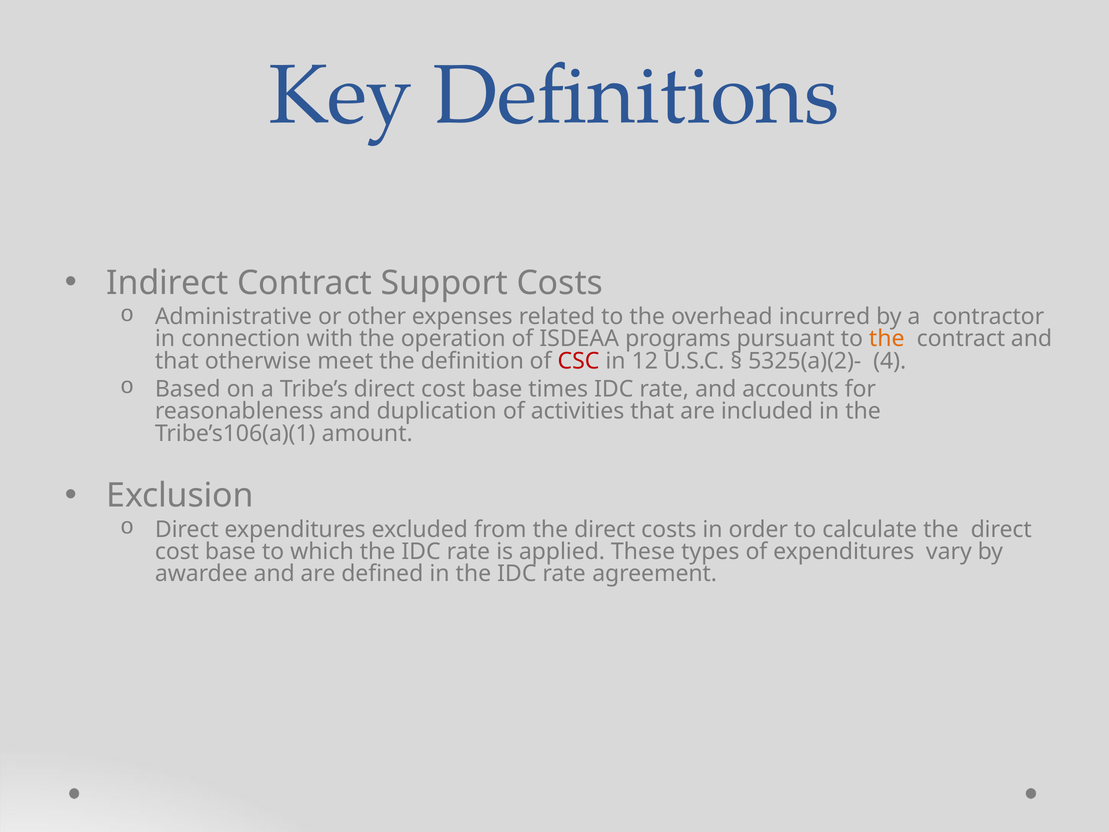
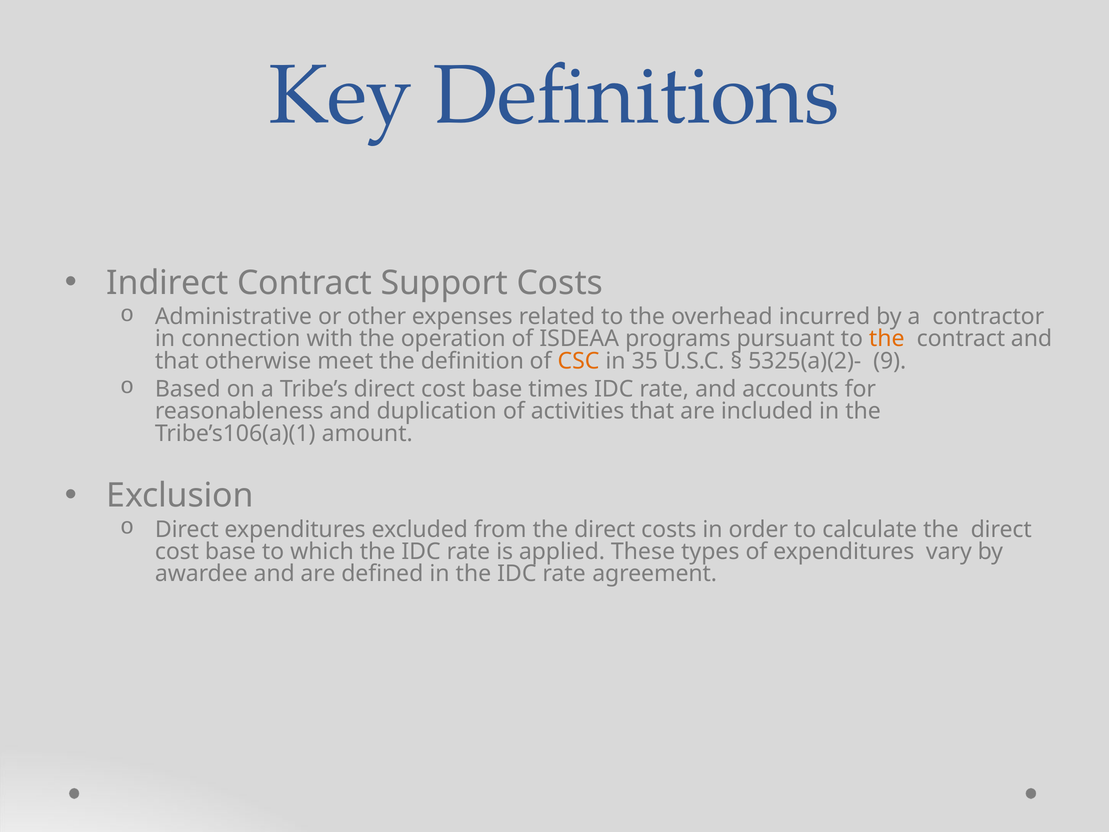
CSC colour: red -> orange (578, 361)
12: 12 -> 35 (645, 361)
4: 4 -> 9 (890, 361)
